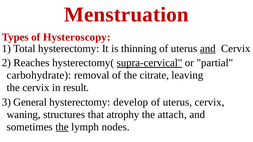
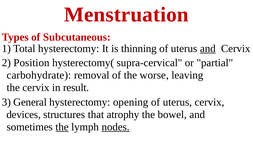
Hysteroscopy: Hysteroscopy -> Subcutaneous (77, 37)
Reaches: Reaches -> Position (32, 63)
supra-cervical underline: present -> none (149, 63)
citrate: citrate -> worse (154, 75)
develop: develop -> opening (131, 102)
waning: waning -> devices (24, 115)
attach: attach -> bowel (172, 115)
nodes underline: none -> present (116, 127)
